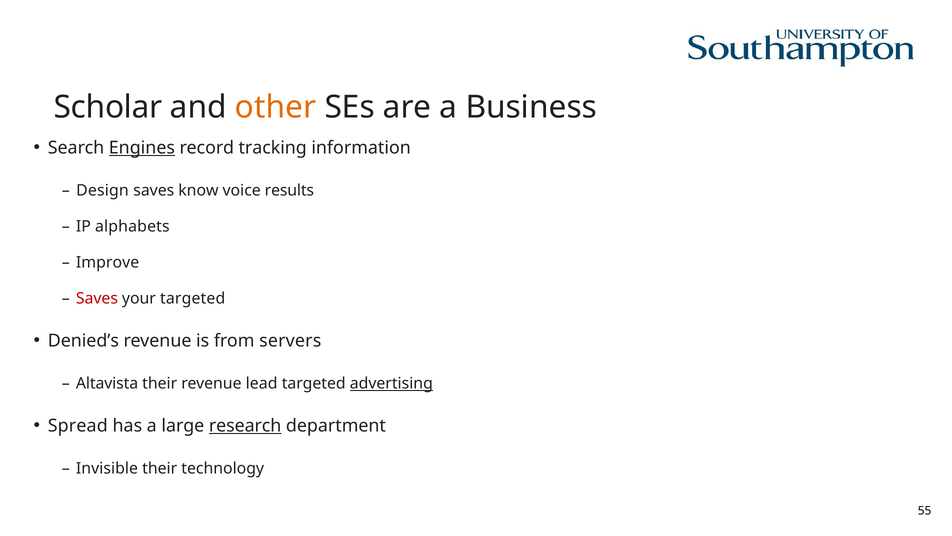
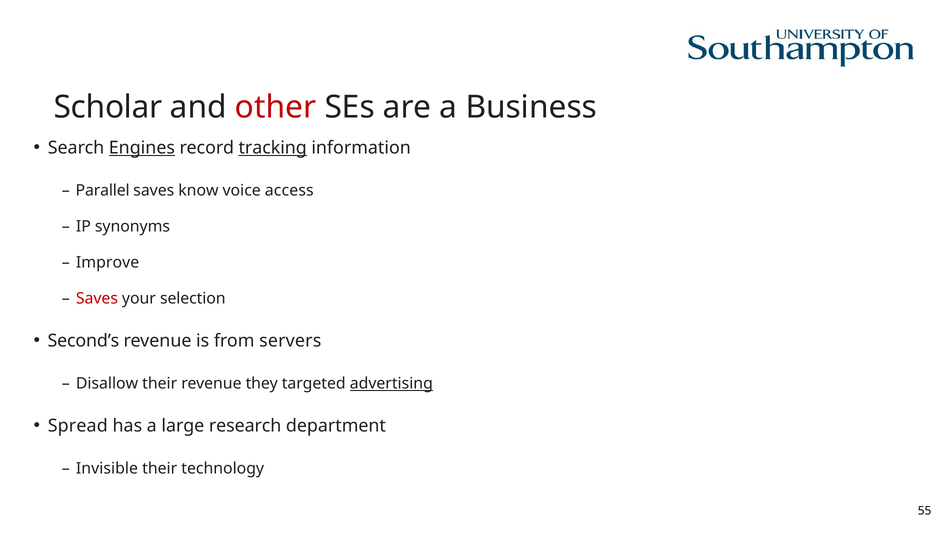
other colour: orange -> red (276, 107)
tracking underline: none -> present (273, 148)
Design: Design -> Parallel (103, 191)
results: results -> access (289, 191)
alphabets: alphabets -> synonyms (132, 226)
your targeted: targeted -> selection (193, 298)
Denied’s: Denied’s -> Second’s (83, 340)
Altavista: Altavista -> Disallow (107, 383)
lead: lead -> they (262, 383)
research underline: present -> none (245, 425)
